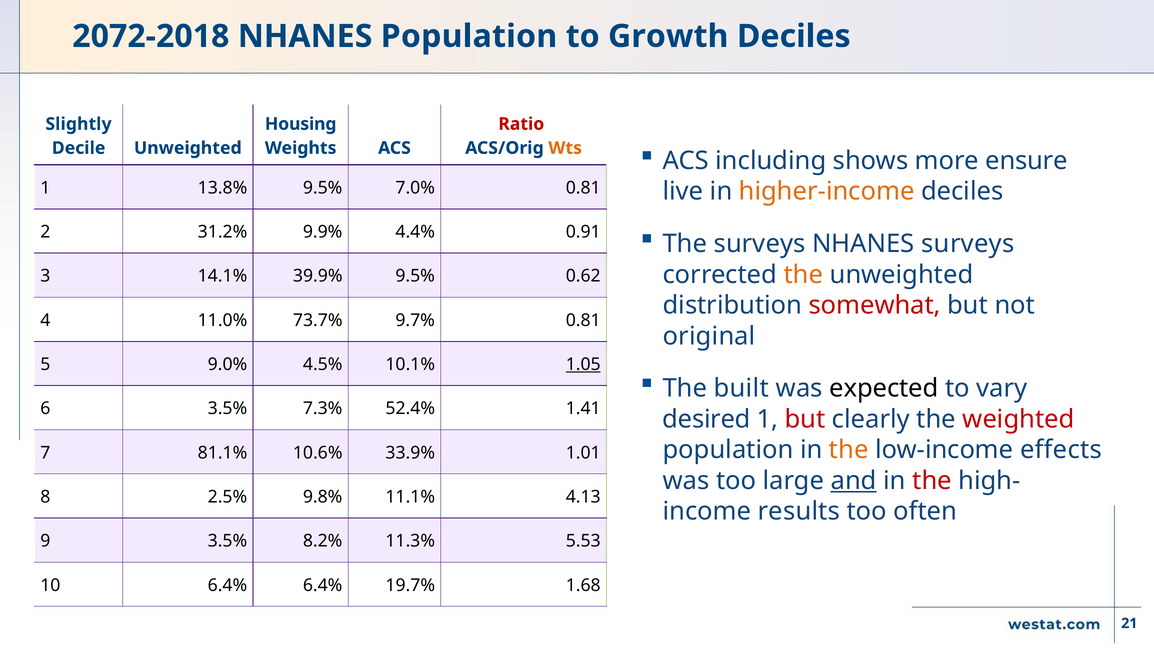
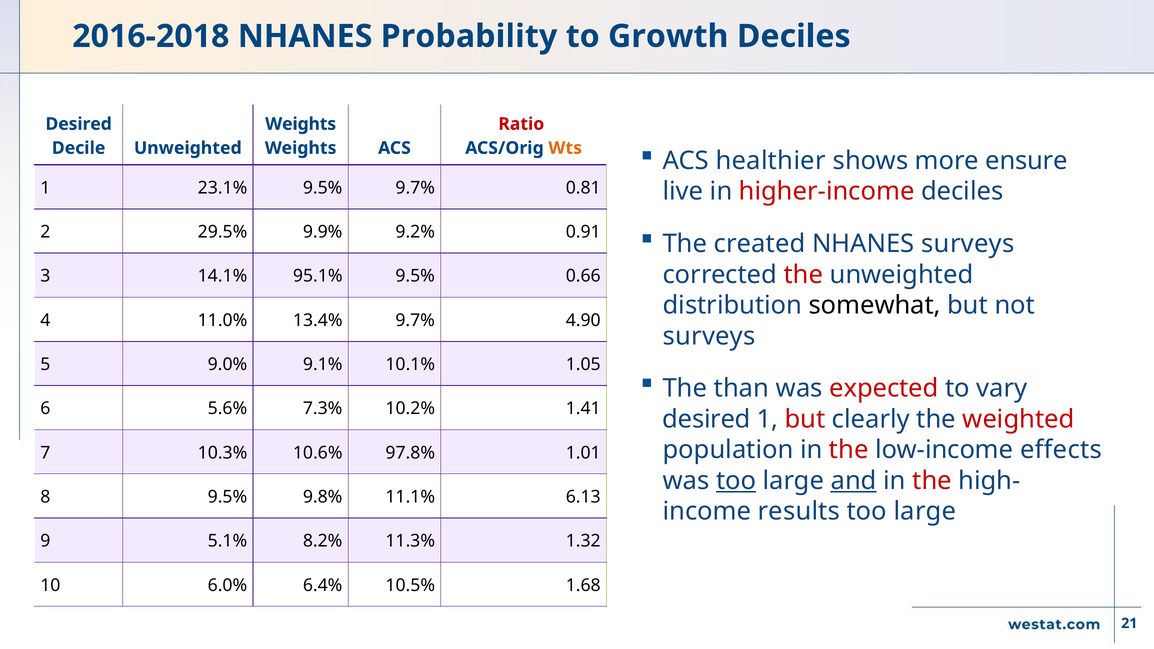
2072-2018: 2072-2018 -> 2016-2018 (151, 36)
NHANES Population: Population -> Probability (469, 36)
Slightly: Slightly -> Desired (79, 124)
Housing: Housing -> Weights (301, 124)
including: including -> healthier (771, 161)
13.8%: 13.8% -> 23.1% (223, 188)
9.5% 7.0%: 7.0% -> 9.7% (415, 188)
higher-income colour: orange -> red (827, 191)
31.2%: 31.2% -> 29.5% (223, 232)
4.4%: 4.4% -> 9.2% (415, 232)
The surveys: surveys -> created (760, 244)
the colour: orange -> red (803, 275)
39.9%: 39.9% -> 95.1% (318, 276)
0.62: 0.62 -> 0.66 (583, 276)
somewhat colour: red -> black (875, 305)
73.7%: 73.7% -> 13.4% (318, 320)
9.7% 0.81: 0.81 -> 4.90 (583, 320)
original: original -> surveys (709, 336)
4.5%: 4.5% -> 9.1% (323, 365)
1.05 underline: present -> none (583, 365)
built: built -> than (742, 389)
expected colour: black -> red (884, 389)
6 3.5%: 3.5% -> 5.6% (227, 409)
52.4%: 52.4% -> 10.2% (410, 409)
the colour: orange -> red (849, 450)
81.1%: 81.1% -> 10.3% (223, 453)
33.9%: 33.9% -> 97.8% (410, 453)
too underline: none -> present (736, 481)
8 2.5%: 2.5% -> 9.5% (227, 497)
4.13: 4.13 -> 6.13 (583, 497)
often: often -> large (925, 512)
9 3.5%: 3.5% -> 5.1% (227, 541)
5.53: 5.53 -> 1.32 (583, 541)
10 6.4%: 6.4% -> 6.0% (227, 585)
19.7%: 19.7% -> 10.5% (410, 585)
